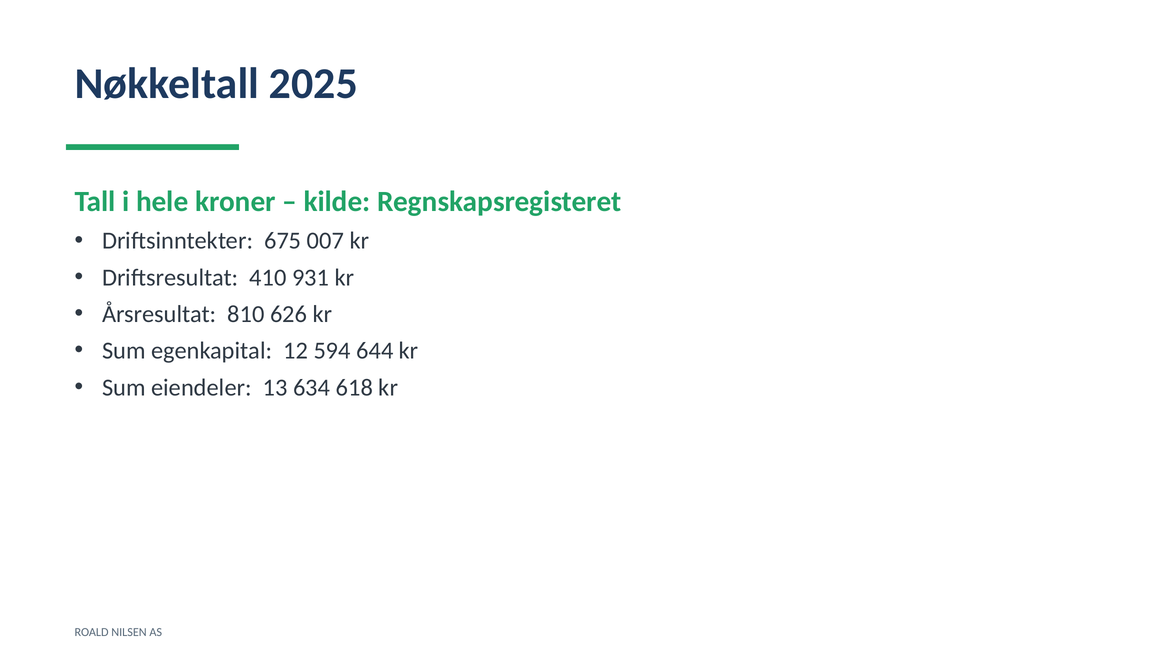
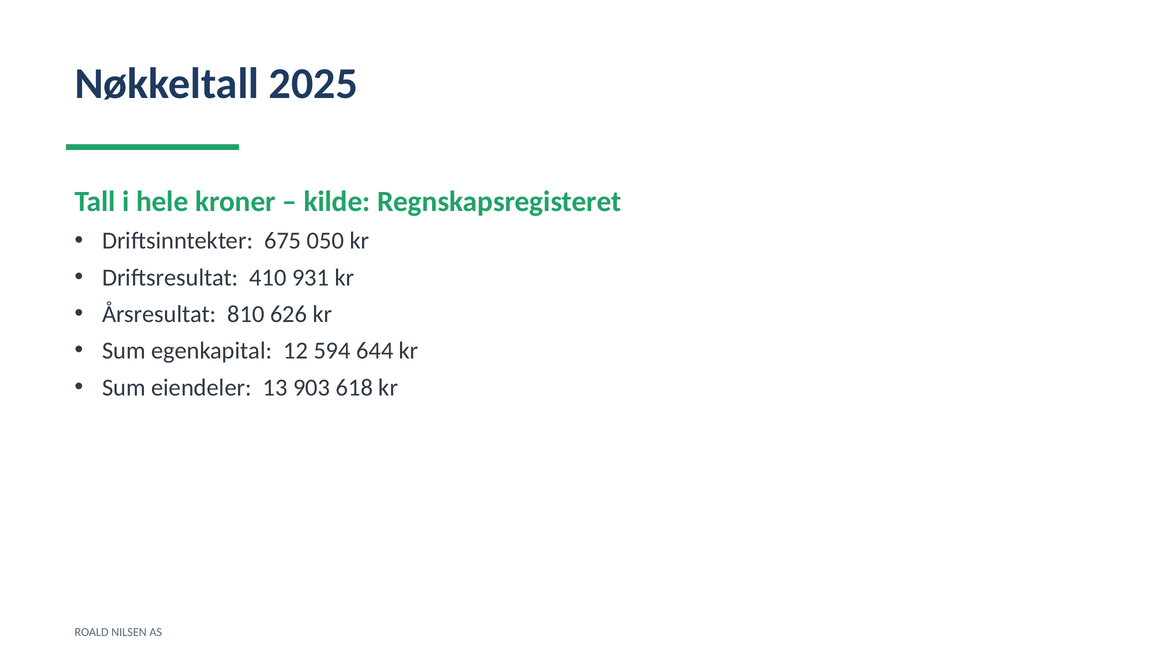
007: 007 -> 050 (325, 241)
634: 634 -> 903 (312, 388)
